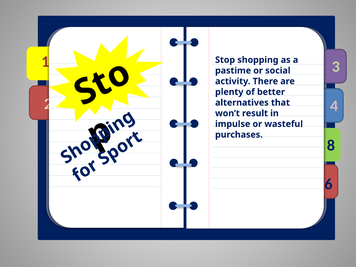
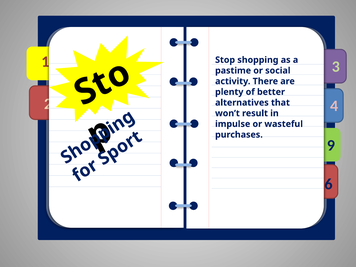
8: 8 -> 9 (331, 145)
